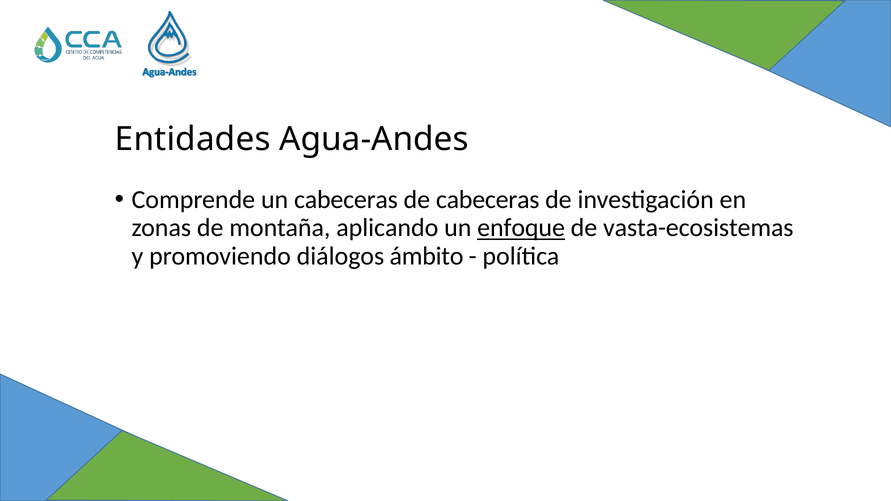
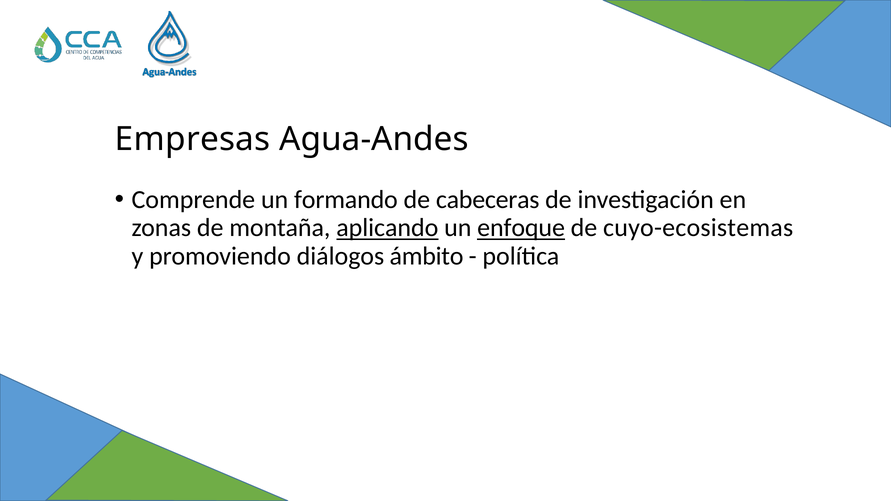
Entidades: Entidades -> Empresas (193, 139)
un cabeceras: cabeceras -> formando (346, 200)
aplicando underline: none -> present (387, 228)
vasta-ecosistemas: vasta-ecosistemas -> cuyo-ecosistemas (698, 228)
